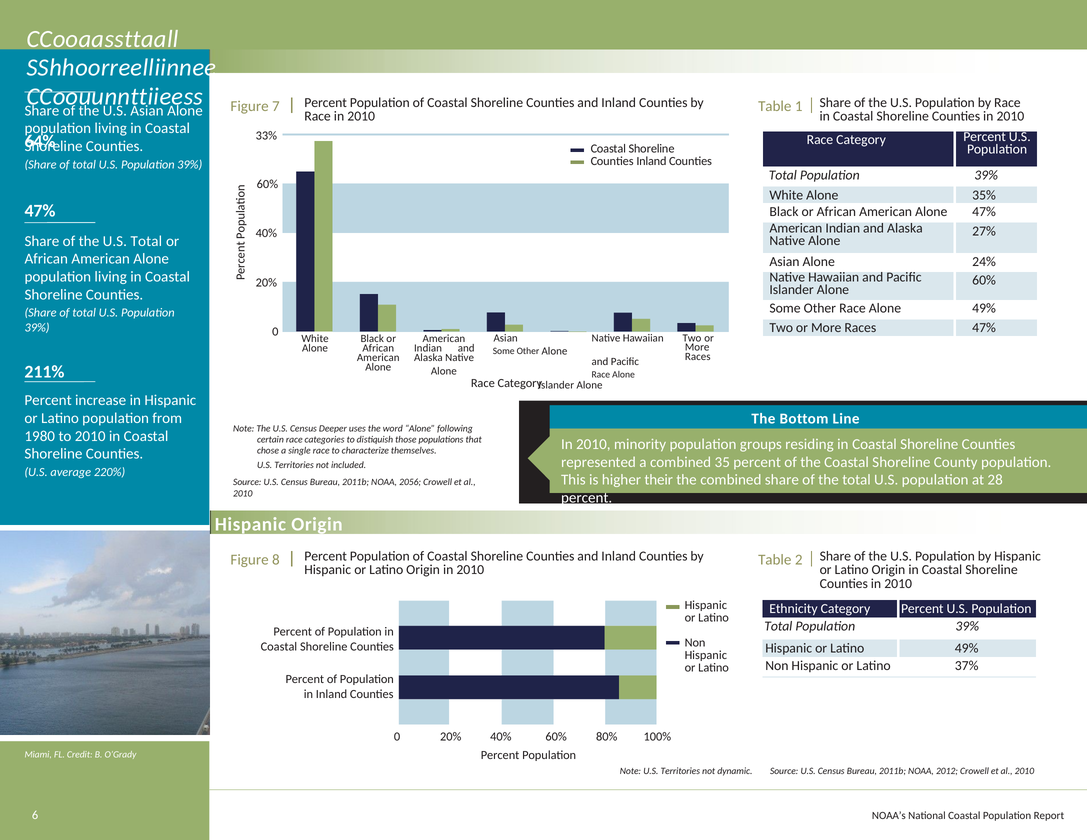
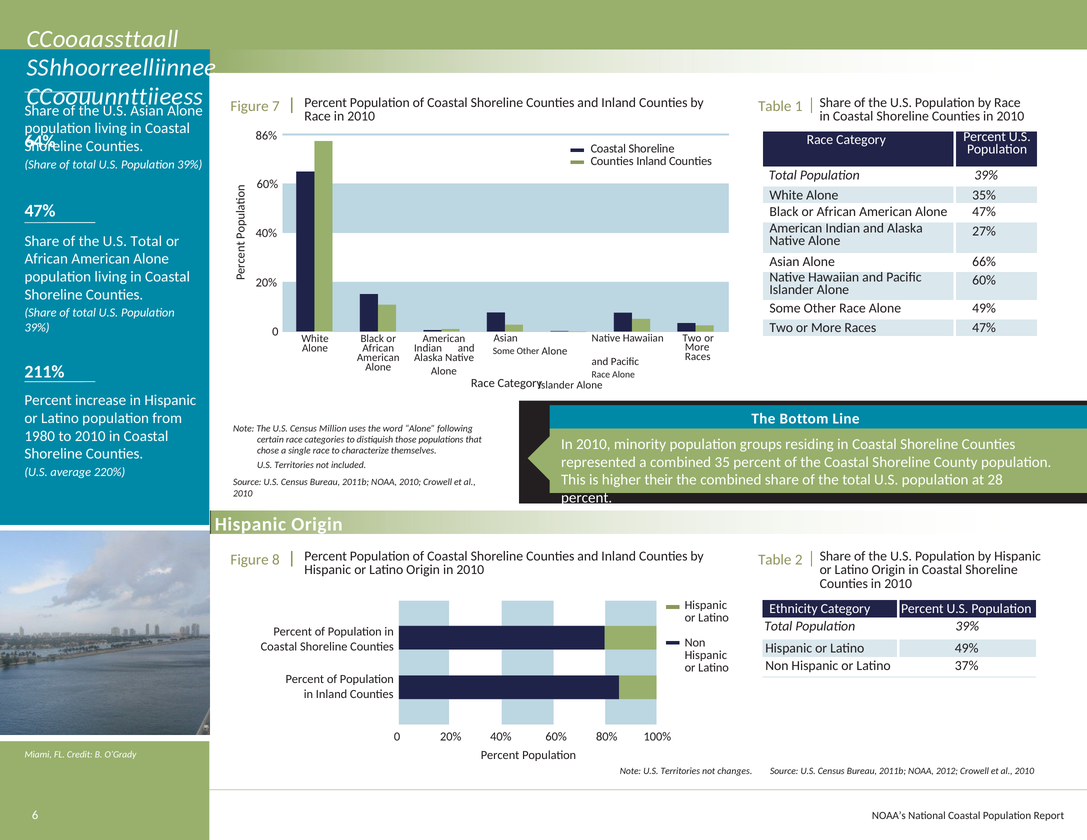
33%: 33% -> 86% (266, 136)
24%: 24% -> 66% (984, 262)
Deeper: Deeper -> Million (333, 428)
NOAA 2056: 2056 -> 2010 (410, 482)
dynamic: dynamic -> changes (735, 771)
